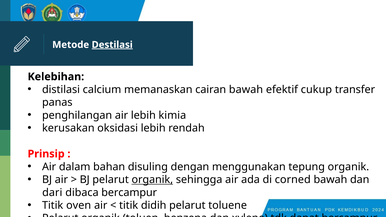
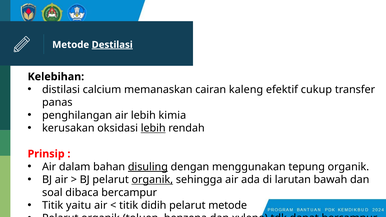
cairan bawah: bawah -> kaleng (246, 90)
lebih underline: none -> present (153, 128)
disuling underline: none -> present (148, 167)
corned: corned -> larutan (293, 180)
dari: dari -> soal (52, 193)
oven: oven -> yaitu (79, 205)
pelarut toluene: toluene -> metode (228, 205)
